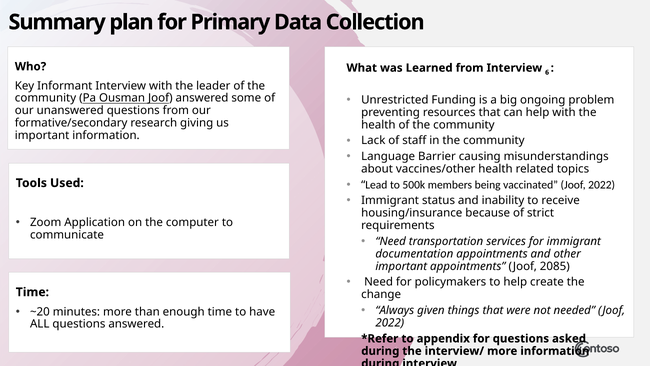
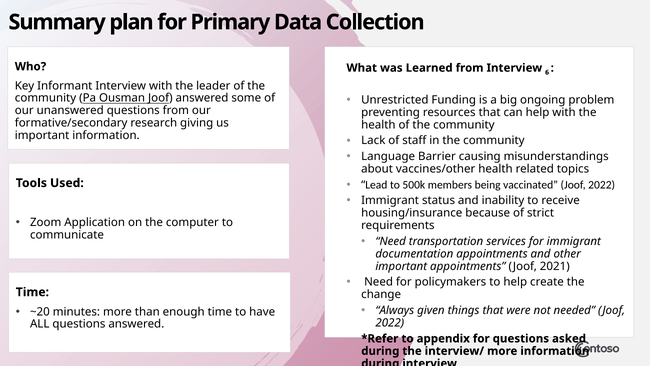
2085: 2085 -> 2021 (555, 266)
